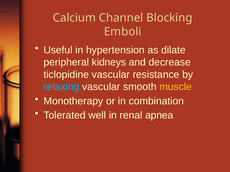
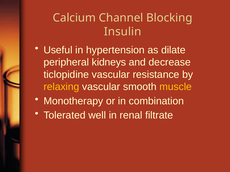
Emboli: Emboli -> Insulin (123, 32)
relaxing colour: light blue -> yellow (61, 87)
apnea: apnea -> filtrate (159, 116)
